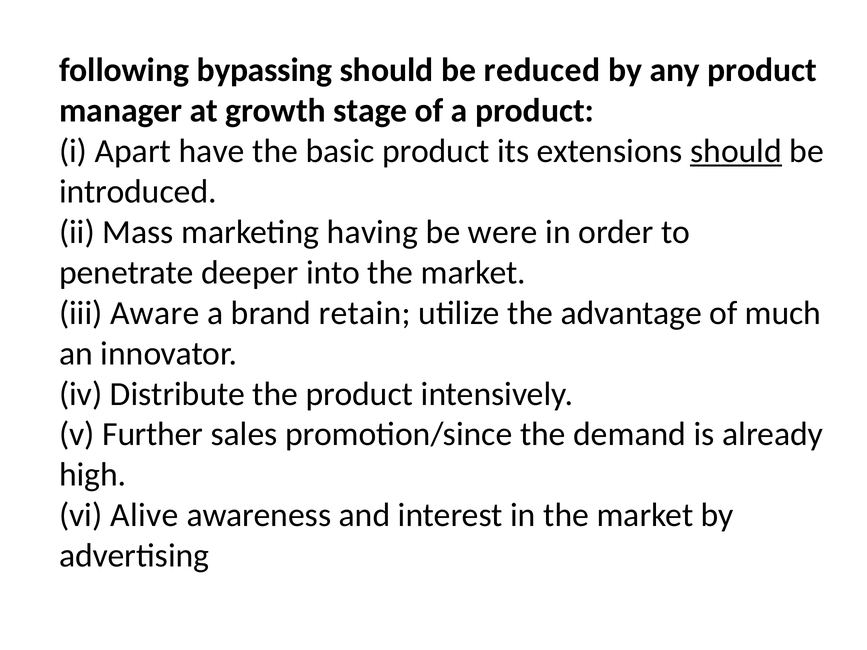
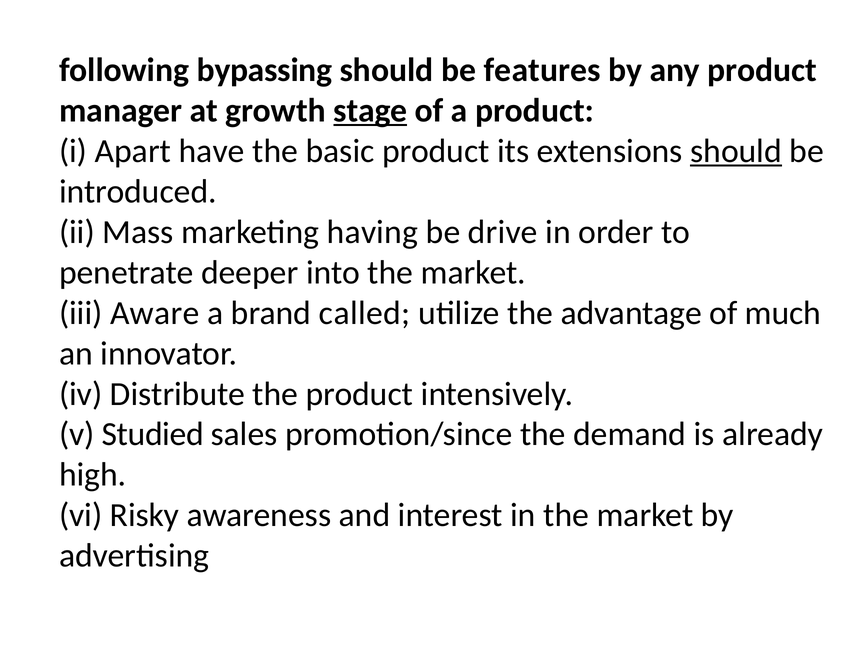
reduced: reduced -> features (542, 70)
stage underline: none -> present (370, 111)
were: were -> drive (503, 232)
retain: retain -> called (365, 313)
Further: Further -> Studied (153, 435)
Alive: Alive -> Risky (145, 515)
